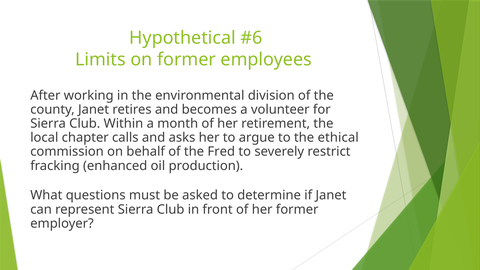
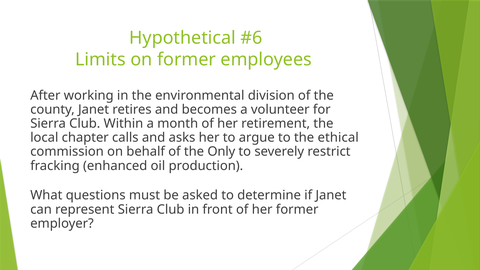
Fred: Fred -> Only (221, 152)
